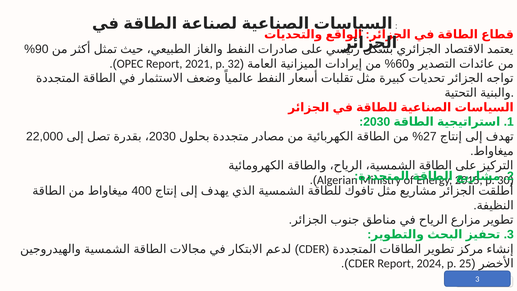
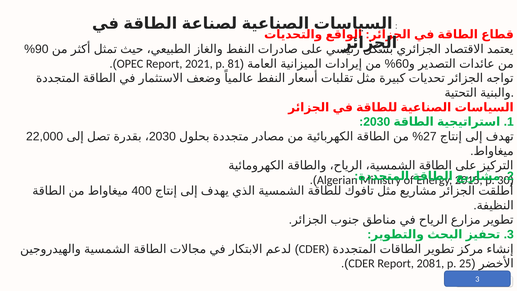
32: 32 -> 81 (234, 64)
2024: 2024 -> 2081 (430, 263)
